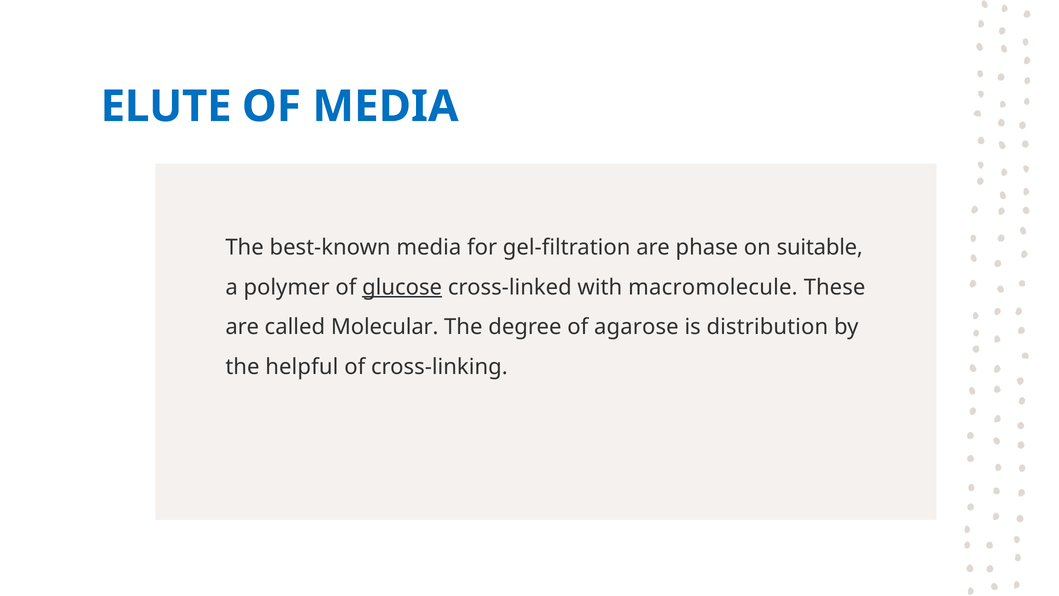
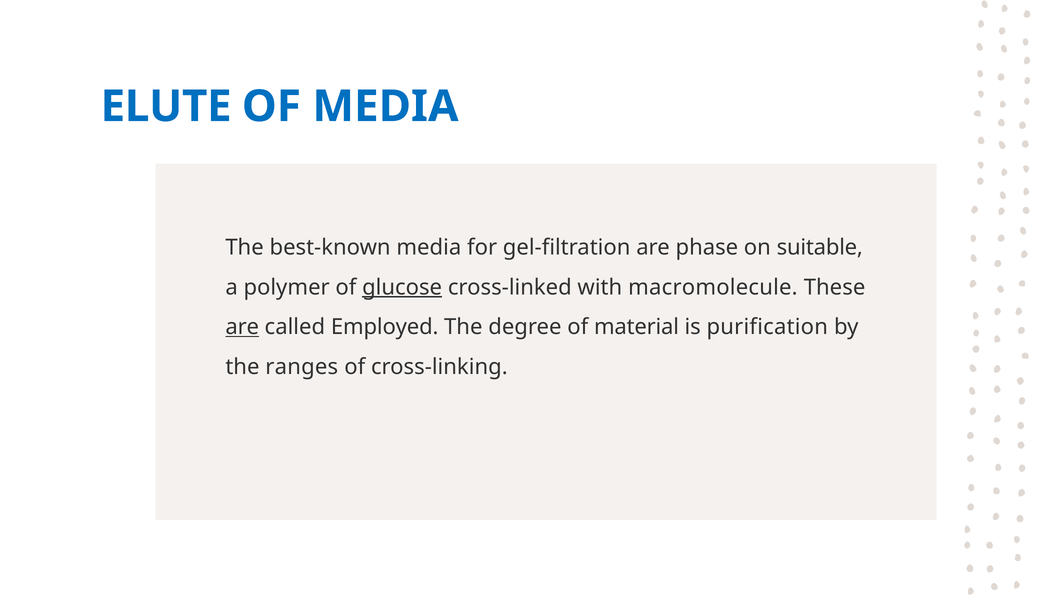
are underline: none -> present (242, 327)
Molecular: Molecular -> Employed (385, 327)
agarose: agarose -> material (637, 327)
distribution: distribution -> purification (767, 327)
helpful: helpful -> ranges (302, 367)
